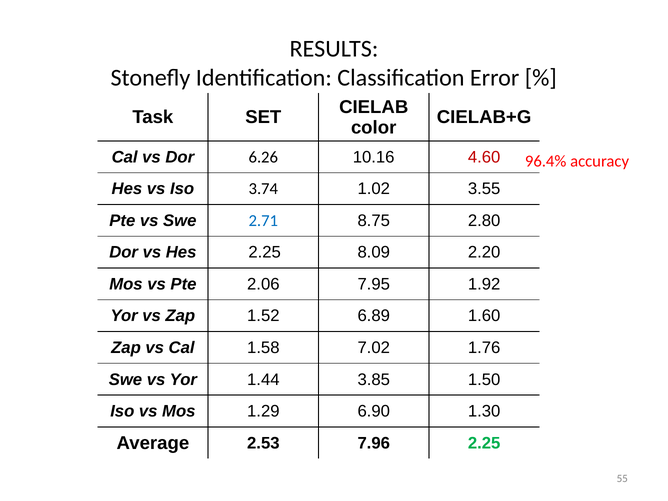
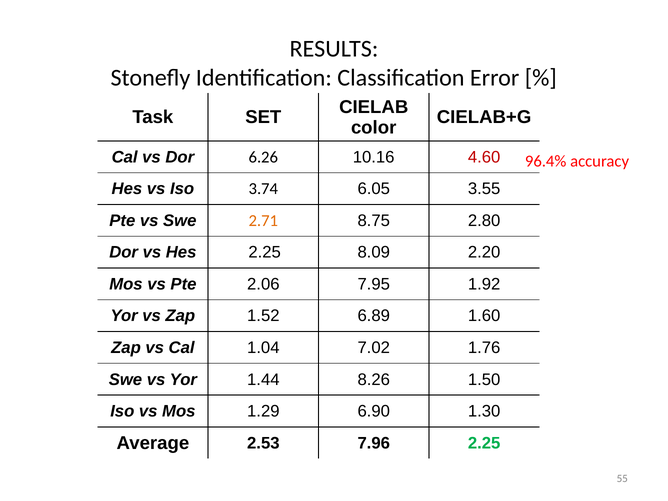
1.02: 1.02 -> 6.05 (374, 189)
2.71 colour: blue -> orange (263, 221)
1.58: 1.58 -> 1.04 (263, 348)
3.85: 3.85 -> 8.26 (374, 380)
